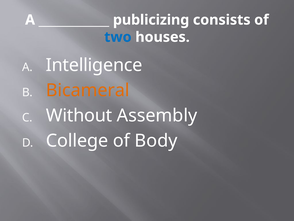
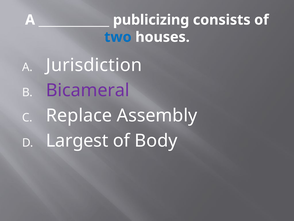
Intelligence: Intelligence -> Jurisdiction (94, 65)
Bicameral colour: orange -> purple (88, 90)
Without: Without -> Replace (79, 115)
College: College -> Largest (77, 140)
